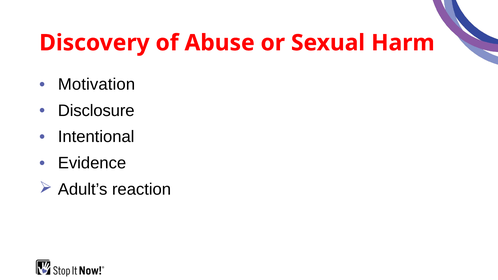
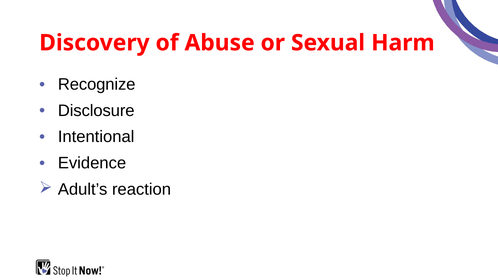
Motivation: Motivation -> Recognize (97, 84)
